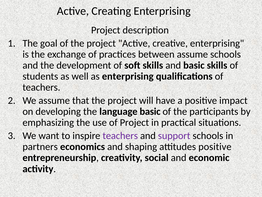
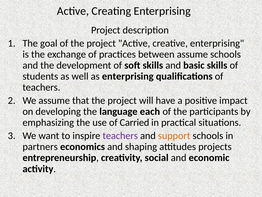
language basic: basic -> each (150, 111)
of Project: Project -> Carried (134, 122)
support colour: purple -> orange (174, 135)
attitudes positive: positive -> projects (215, 146)
